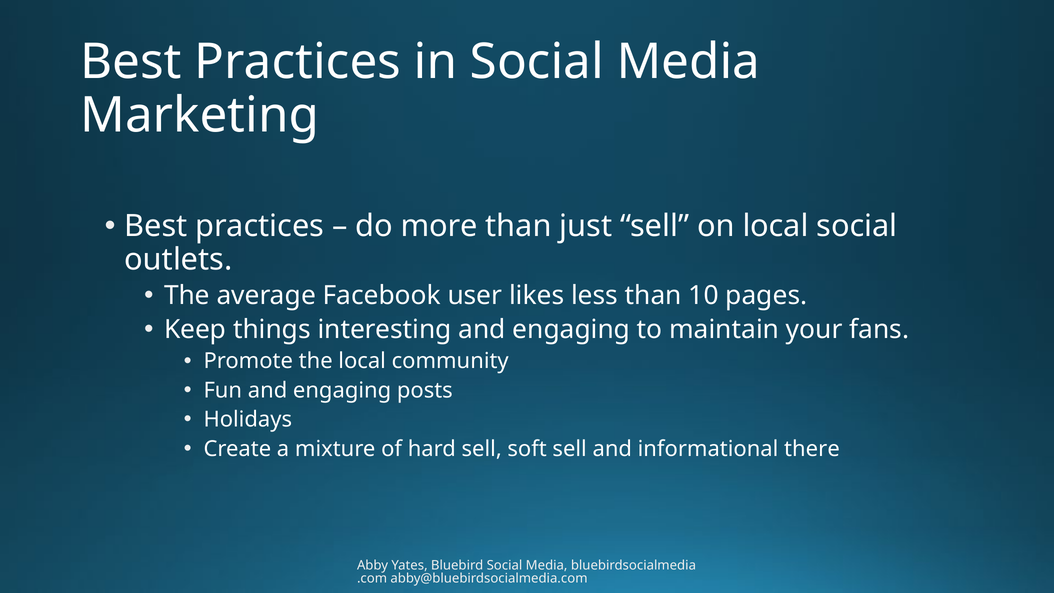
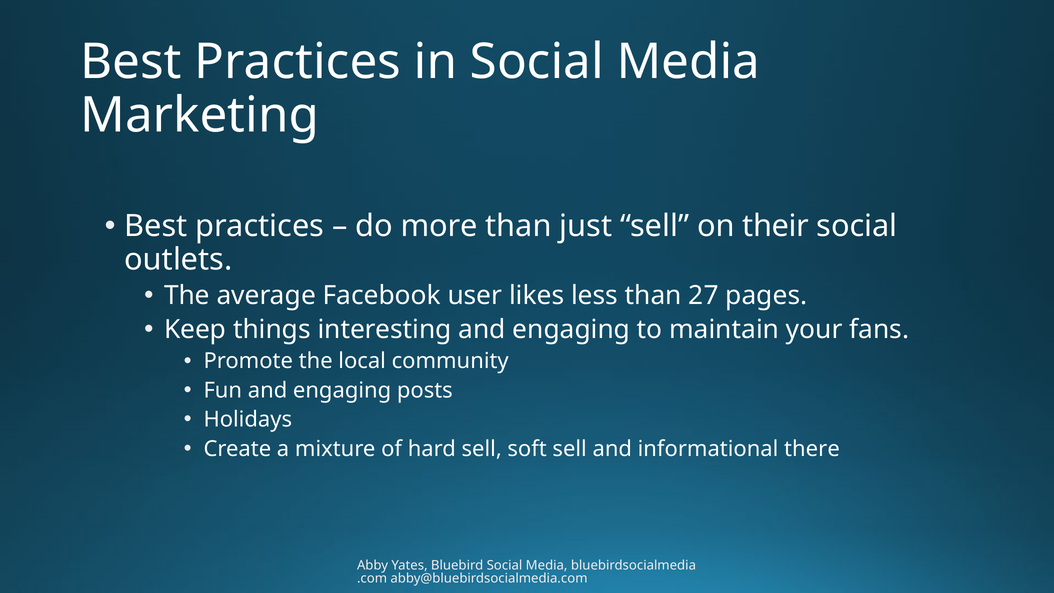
on local: local -> their (776, 226)
10: 10 -> 27 (704, 296)
